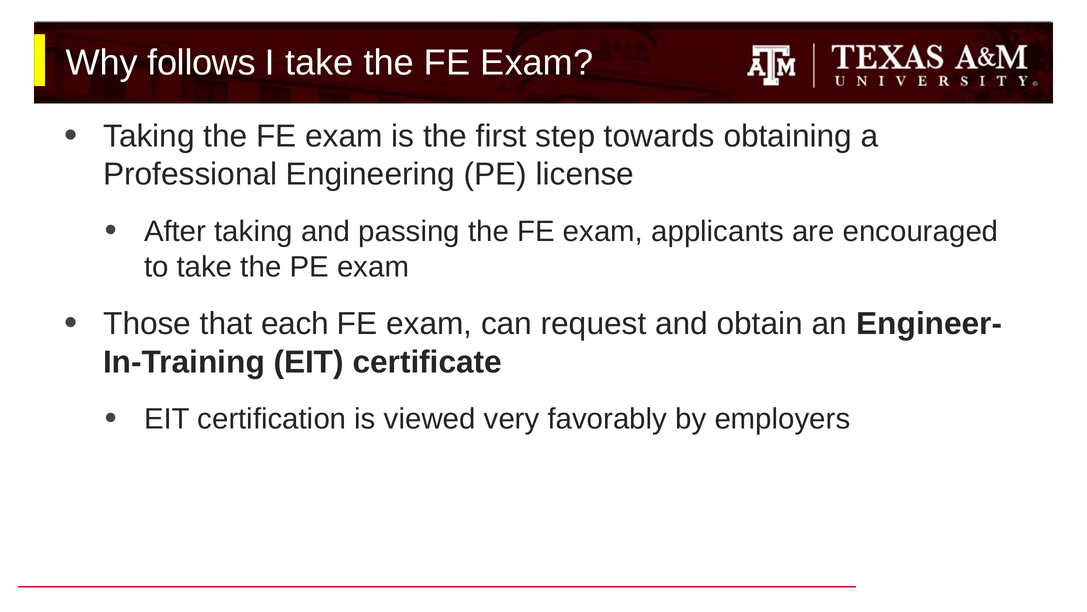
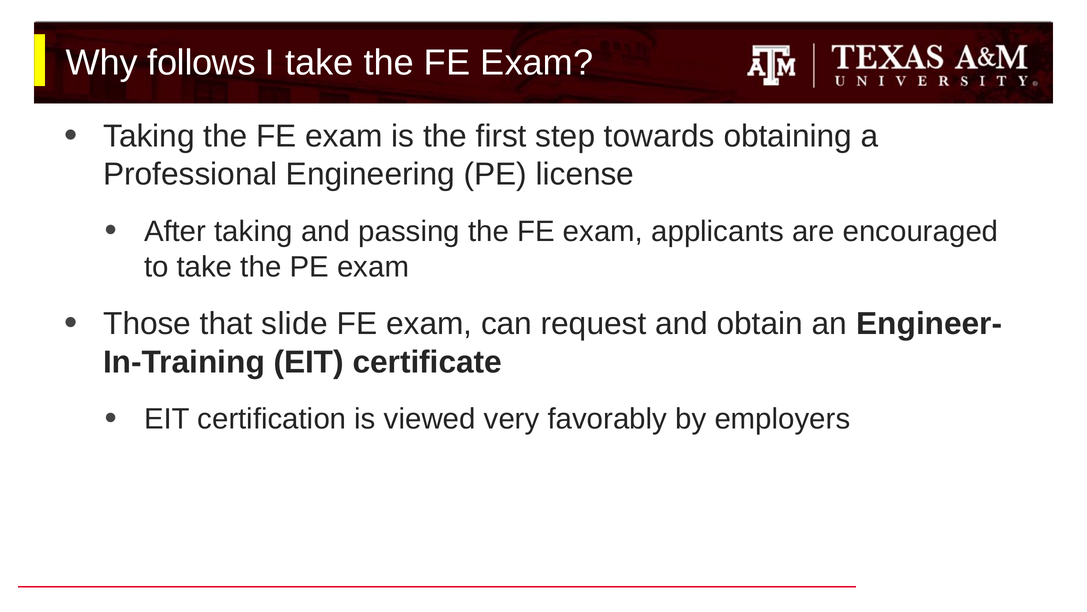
each: each -> slide (295, 324)
